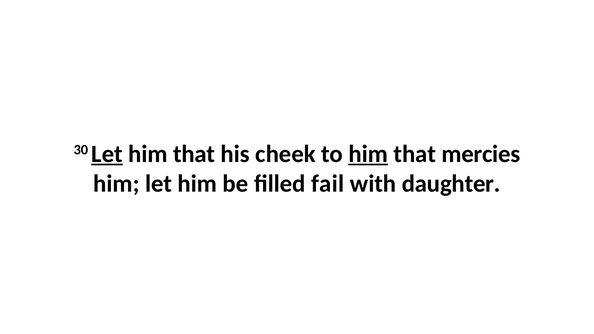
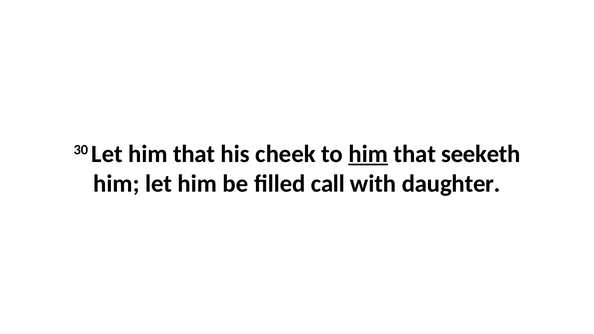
Let underline: present -> none (107, 154)
mercies: mercies -> seeketh (481, 154)
fail: fail -> call (328, 184)
